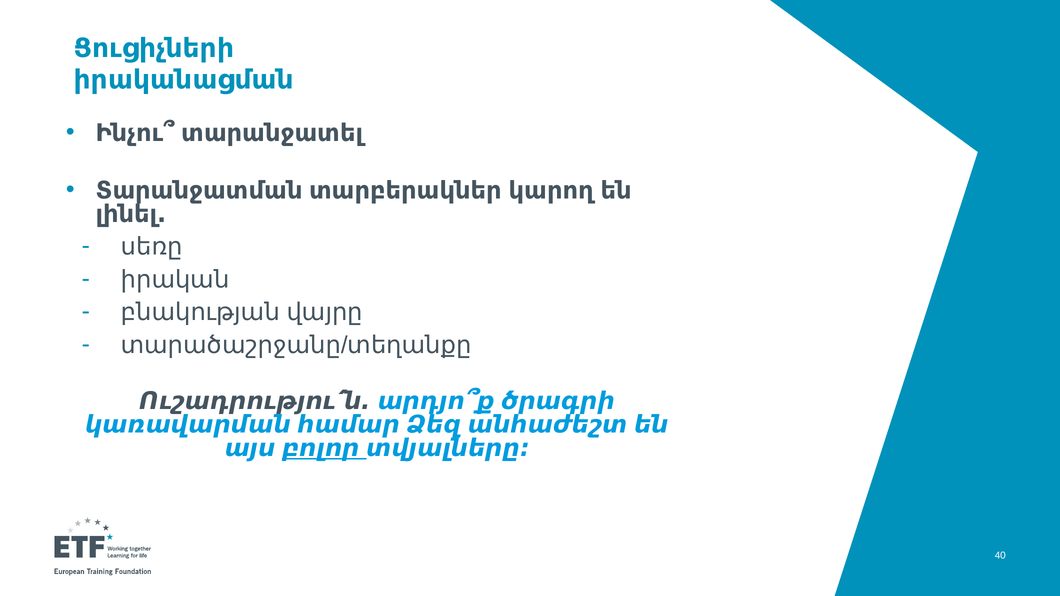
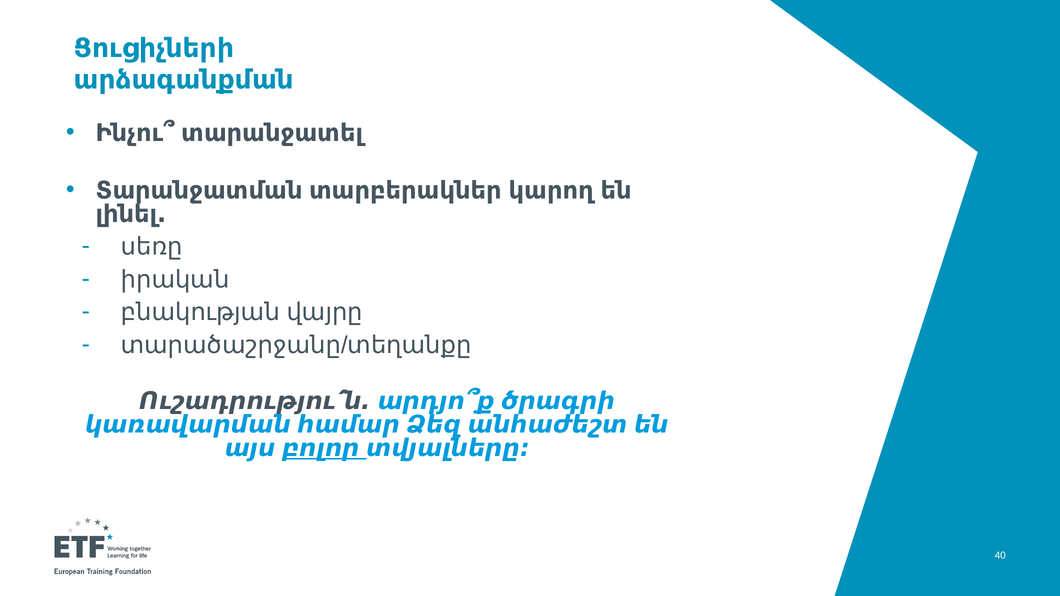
իրականացման: իրականացման -> արձագանքման (184, 80)
